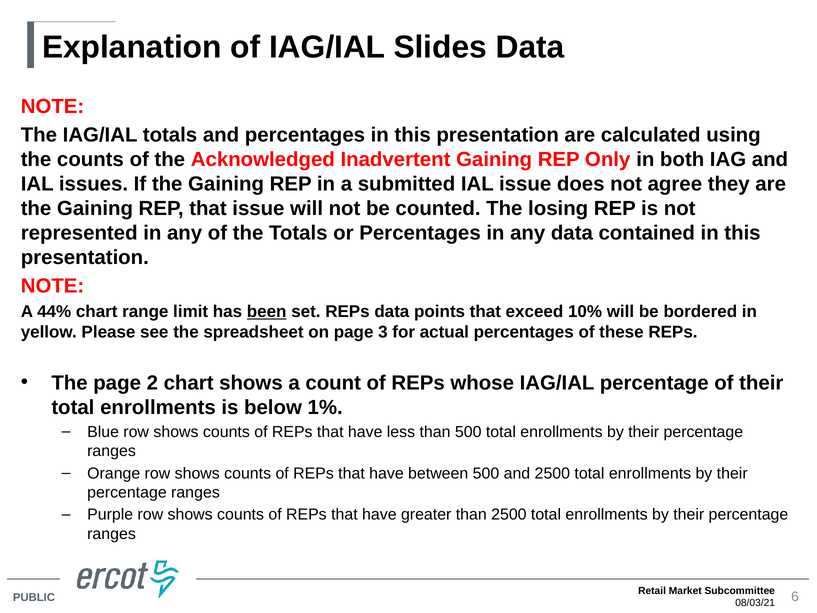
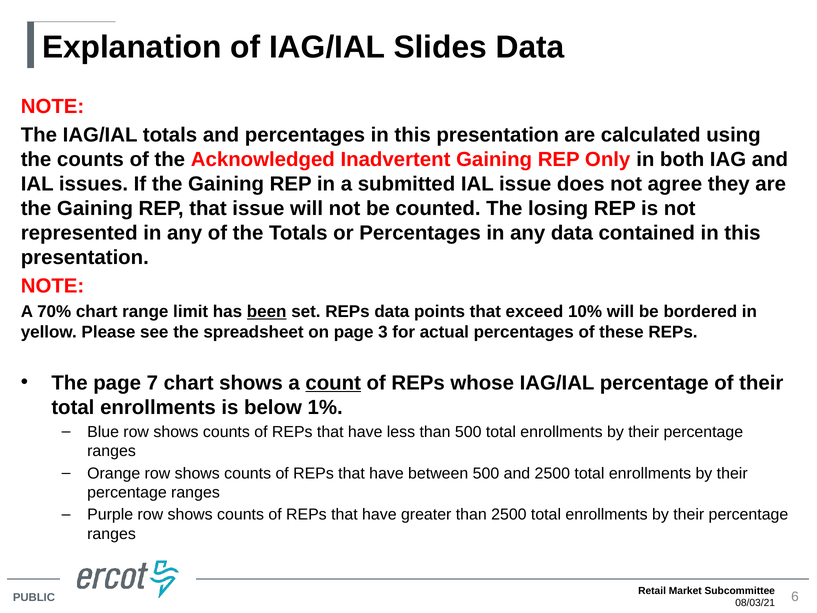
44%: 44% -> 70% (54, 312)
2: 2 -> 7 (152, 383)
count underline: none -> present (333, 383)
